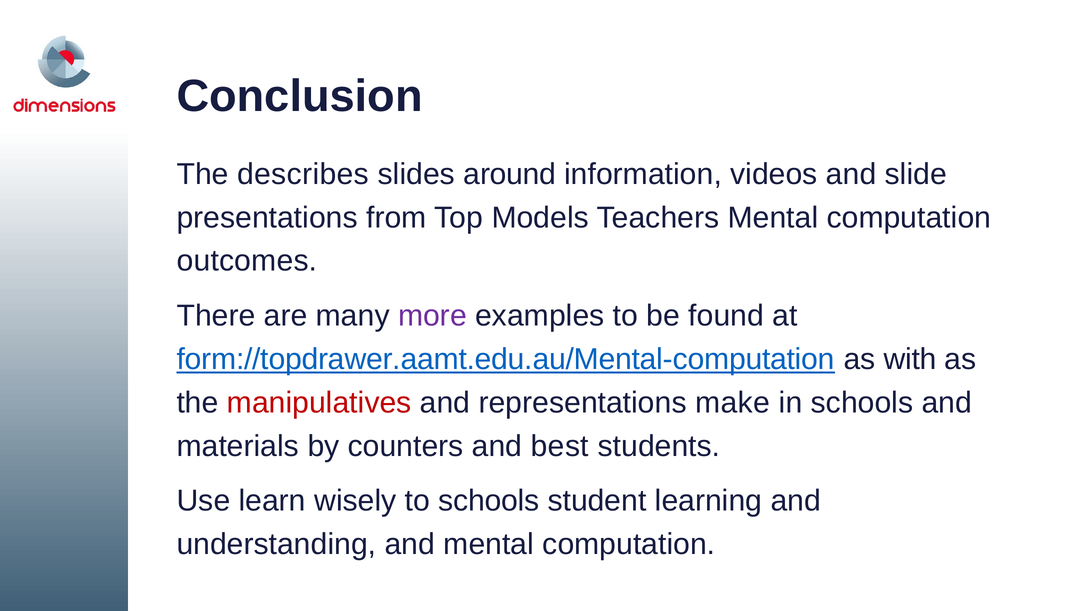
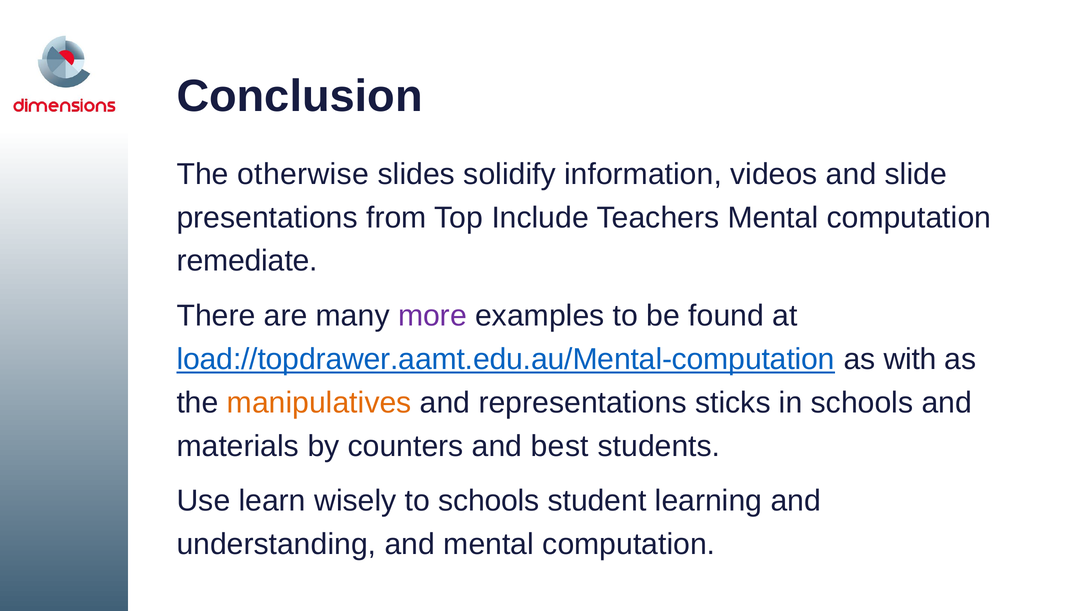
describes: describes -> otherwise (303, 174)
around: around -> solidify (510, 174)
Models: Models -> Include (540, 218)
outcomes: outcomes -> remediate (247, 261)
form://topdrawer.aamt.edu.au/Mental-computation: form://topdrawer.aamt.edu.au/Mental-computation -> load://topdrawer.aamt.edu.au/Mental-computation (506, 359)
manipulatives colour: red -> orange (319, 403)
make: make -> sticks (733, 403)
